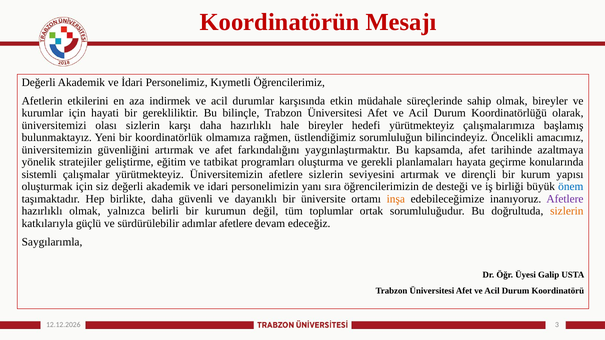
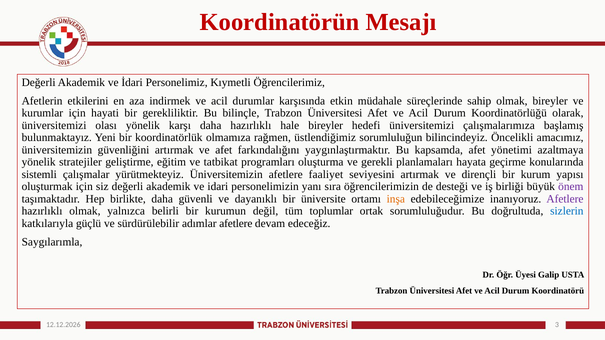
olası sizlerin: sizlerin -> yönelik (143, 125)
hedefi yürütmekteyiz: yürütmekteyiz -> üniversitemizi (422, 125)
tarihinde: tarihinde -> yönetimi (512, 150)
afetlere sizlerin: sizlerin -> faaliyet (326, 175)
önem colour: blue -> purple (571, 187)
sizlerin colour: orange -> blue (567, 211)
